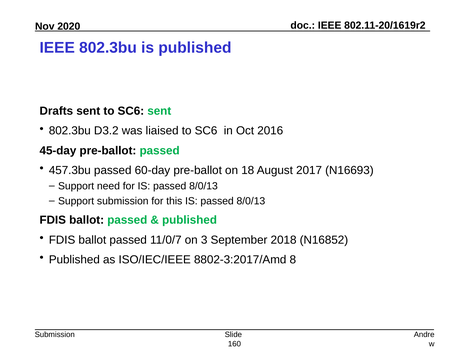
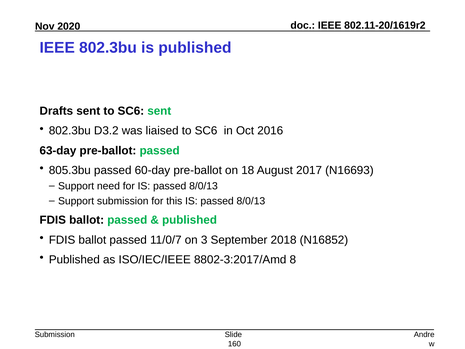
45-day: 45-day -> 63-day (58, 150)
457.3bu: 457.3bu -> 805.3bu (70, 170)
